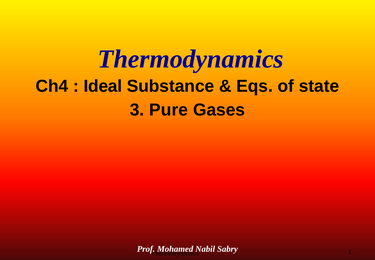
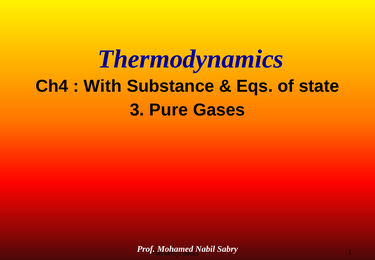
Ideal: Ideal -> With (103, 86)
